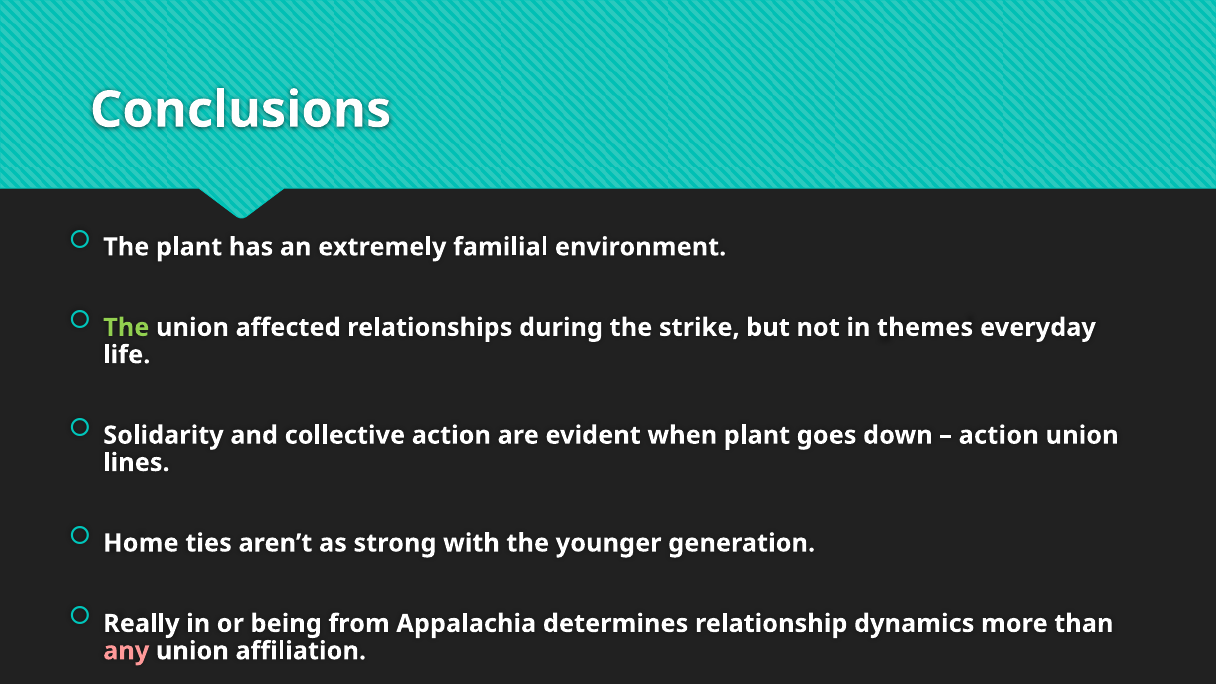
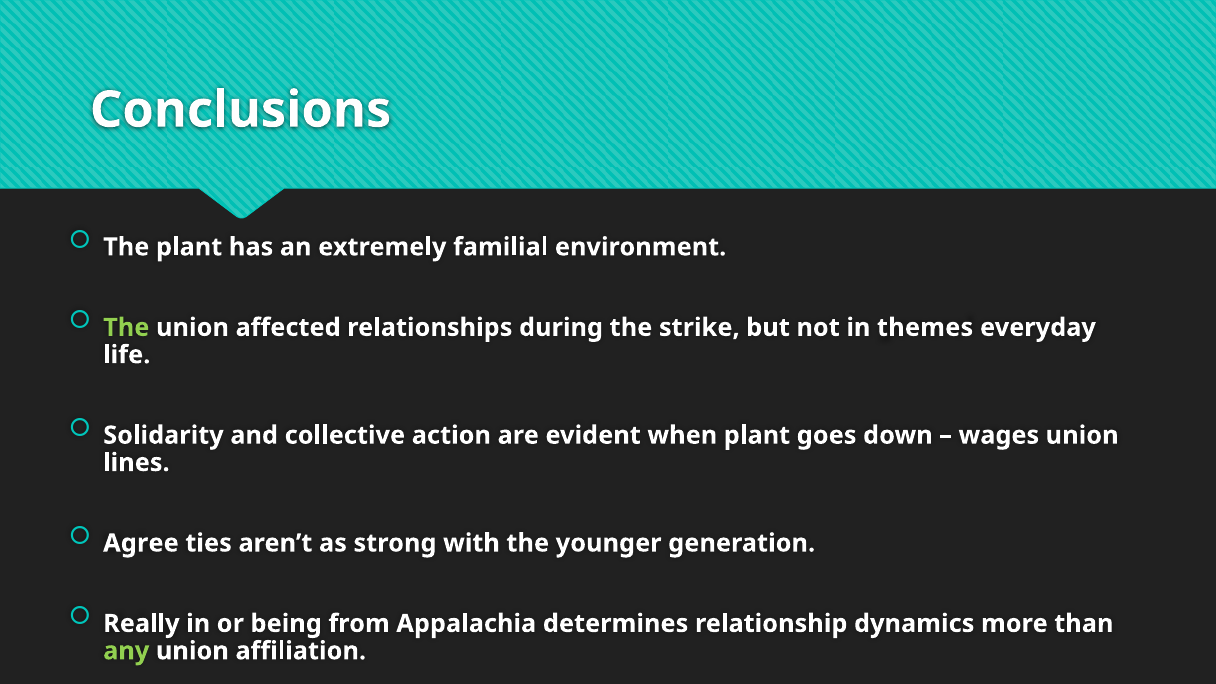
action: action -> wages (999, 435)
Home: Home -> Agree (141, 543)
any colour: pink -> light green (126, 651)
